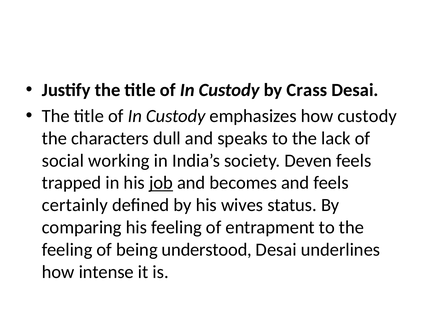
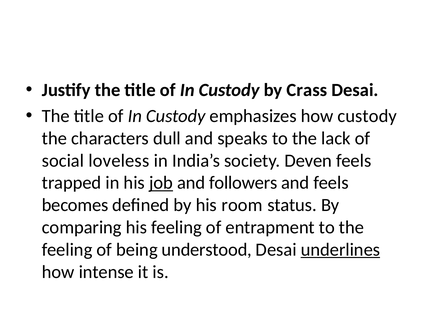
working: working -> loveless (119, 160)
becomes: becomes -> followers (243, 183)
certainly: certainly -> becomes (75, 205)
wives: wives -> room (242, 205)
underlines underline: none -> present (340, 249)
